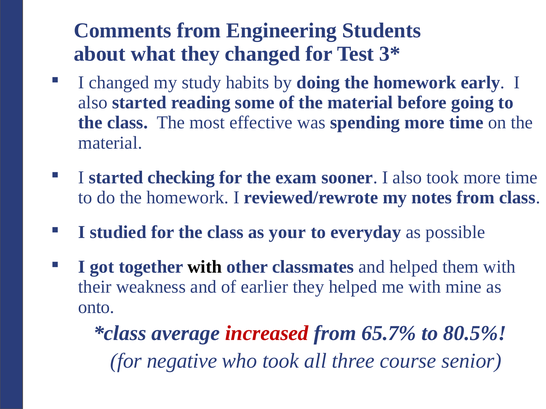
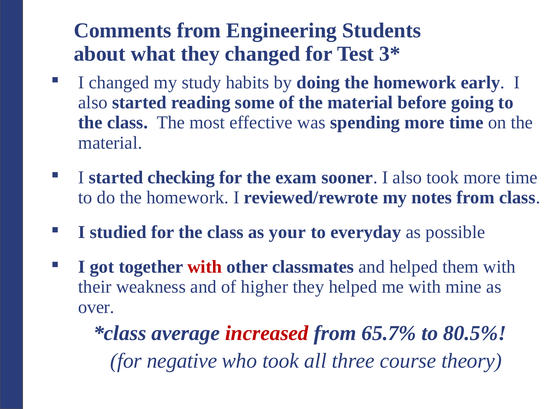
with colour: black -> red (205, 267)
earlier: earlier -> higher (264, 287)
onto: onto -> over (96, 307)
senior: senior -> theory (472, 361)
